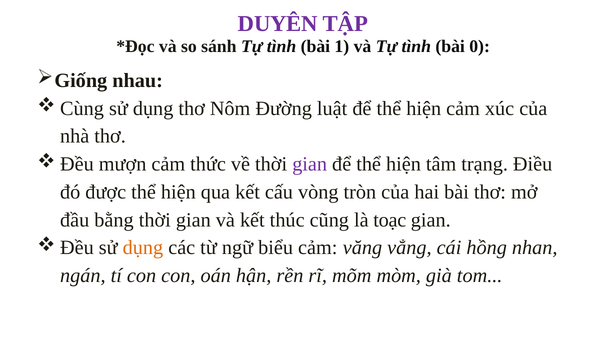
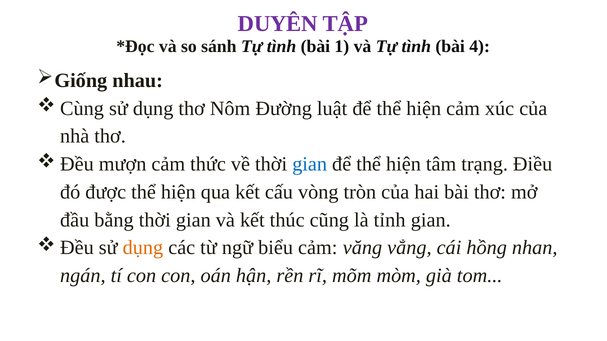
0: 0 -> 4 (480, 46)
gian colour: purple -> blue (310, 164)
toạc: toạc -> tỉnh (390, 220)
